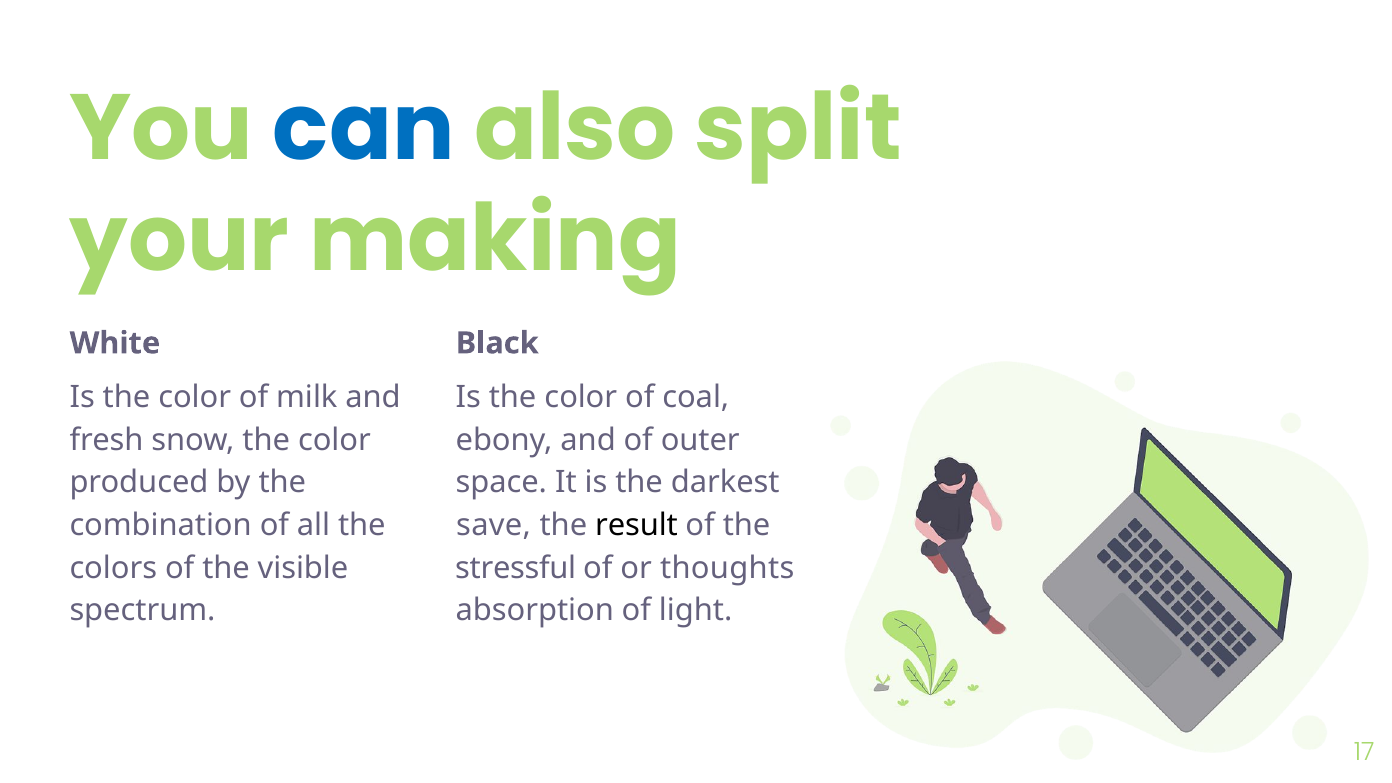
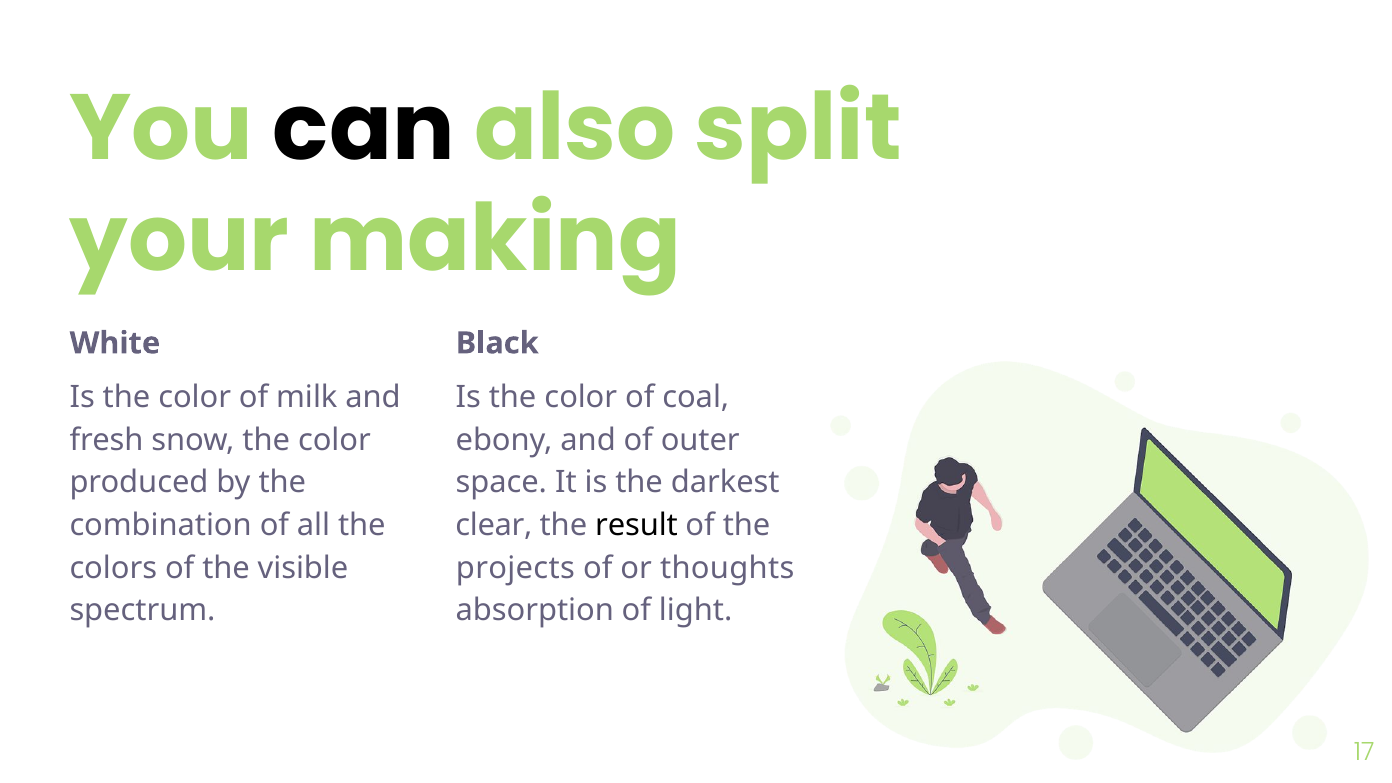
can colour: blue -> black (364, 129)
save: save -> clear (494, 525)
stressful: stressful -> projects (515, 568)
